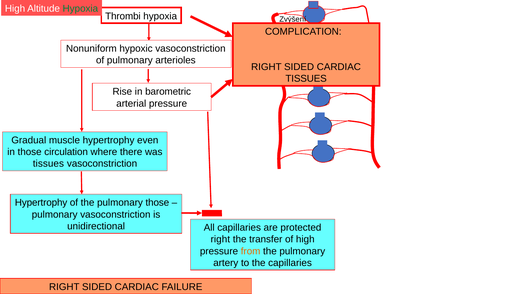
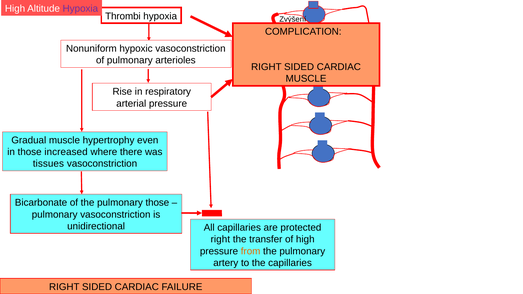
Hypoxia colour: green -> purple (80, 8)
TISSUES: TISSUES -> MUSCLE (306, 79)
barometric: barometric -> respiratory (168, 92)
circulation: circulation -> increased (66, 152)
Hypertrophy: Hypertrophy -> Bicarbonate (41, 203)
